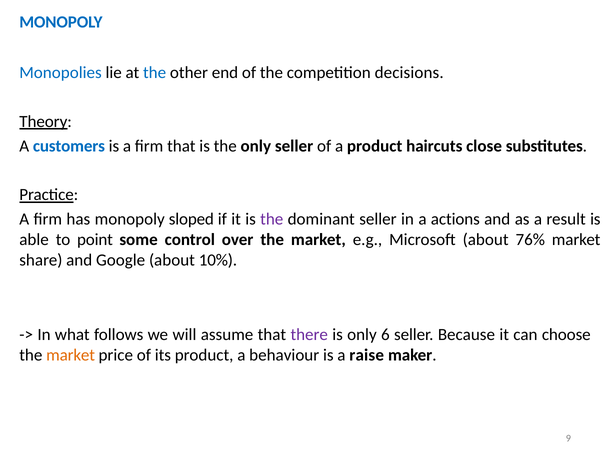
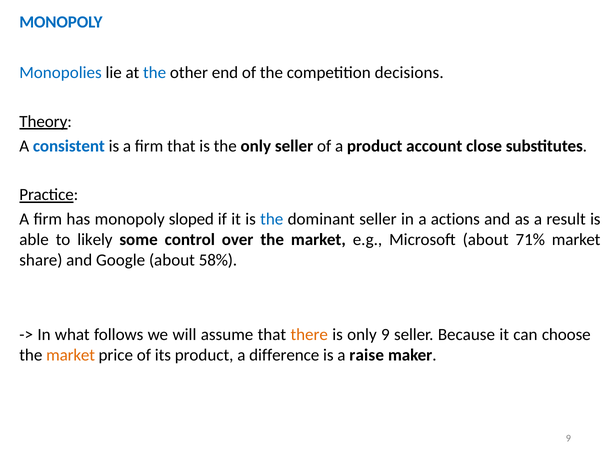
customers: customers -> consistent (69, 146)
haircuts: haircuts -> account (434, 146)
the colour: purple -> blue (272, 219)
point: point -> likely (95, 240)
76%: 76% -> 71% (530, 240)
10%: 10% -> 58% (218, 260)
there colour: purple -> orange (309, 334)
only 6: 6 -> 9 (385, 334)
behaviour: behaviour -> difference (284, 355)
